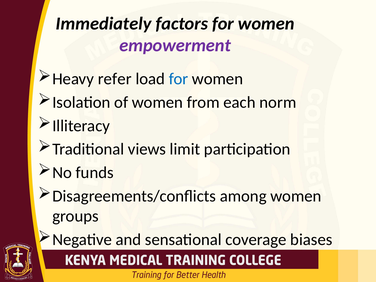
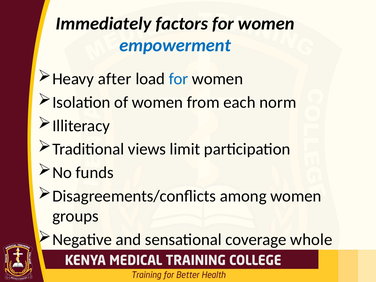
empowerment colour: purple -> blue (175, 45)
refer: refer -> after (115, 79)
biases: biases -> whole (311, 240)
